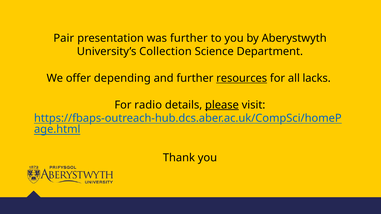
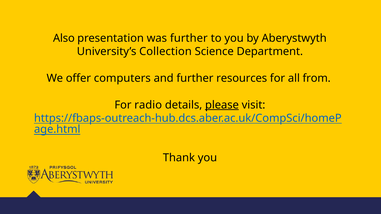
Pair: Pair -> Also (64, 38)
depending: depending -> computers (122, 78)
resources underline: present -> none (242, 78)
lacks: lacks -> from (317, 78)
